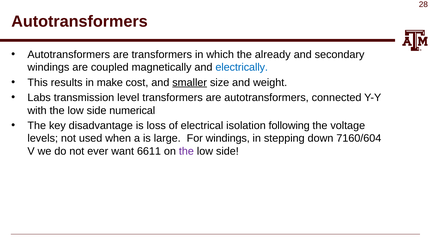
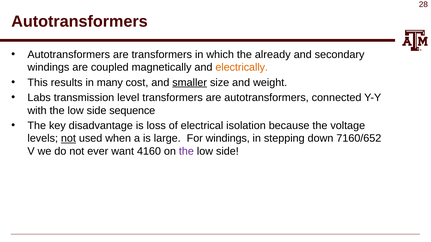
electrically colour: blue -> orange (242, 68)
make: make -> many (110, 83)
numerical: numerical -> sequence (132, 111)
following: following -> because (289, 126)
not underline: none -> present (68, 139)
7160/604: 7160/604 -> 7160/652 (359, 139)
6611: 6611 -> 4160 (149, 152)
